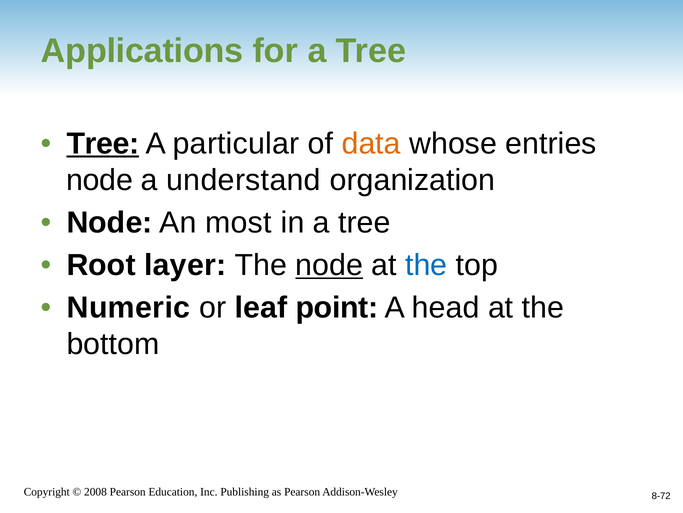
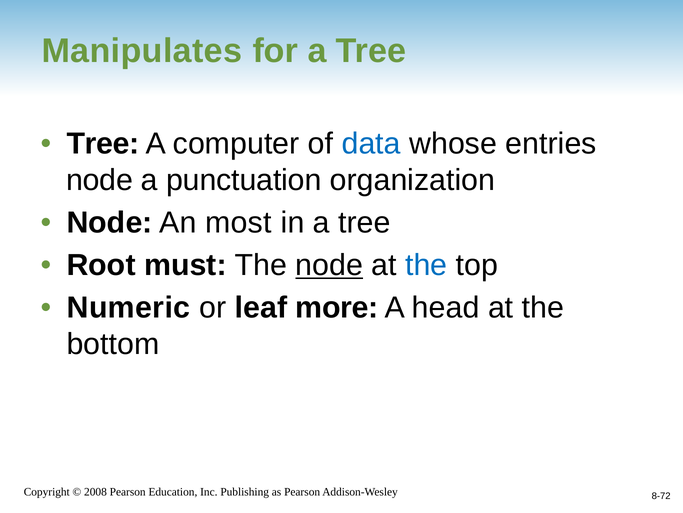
Applications: Applications -> Manipulates (142, 51)
Tree underline: present -> none (103, 143)
particular: particular -> computer (236, 143)
data colour: orange -> blue (371, 143)
understand: understand -> punctuation (244, 180)
layer: layer -> must (185, 265)
point: point -> more (337, 307)
